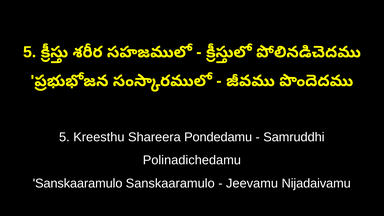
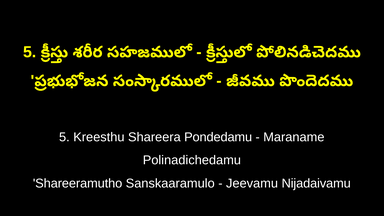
Samruddhi: Samruddhi -> Maraname (294, 137)
Sanskaaramulo: Sanskaaramulo -> Shareeramutho (78, 183)
